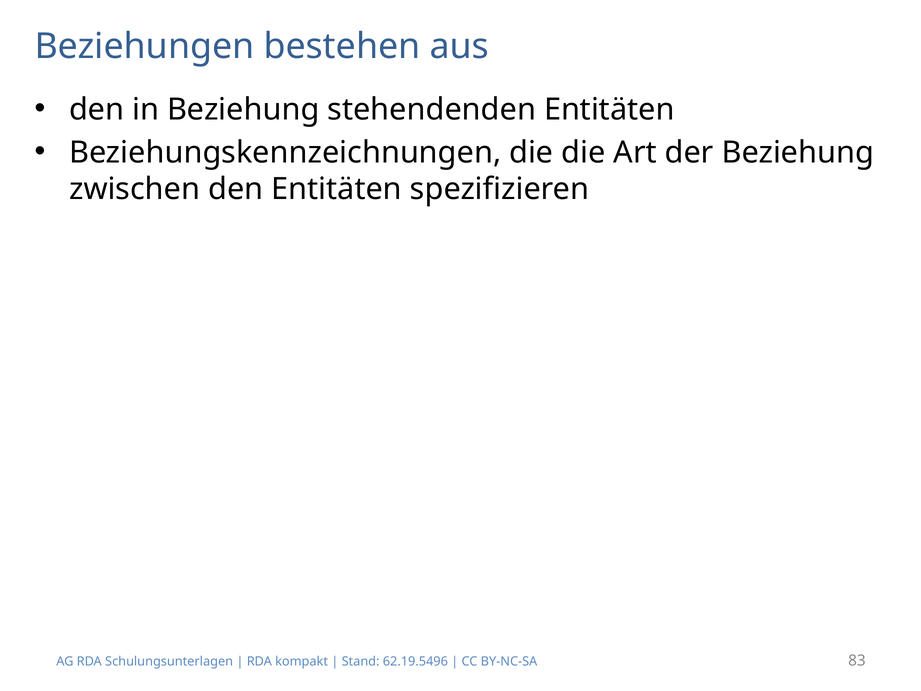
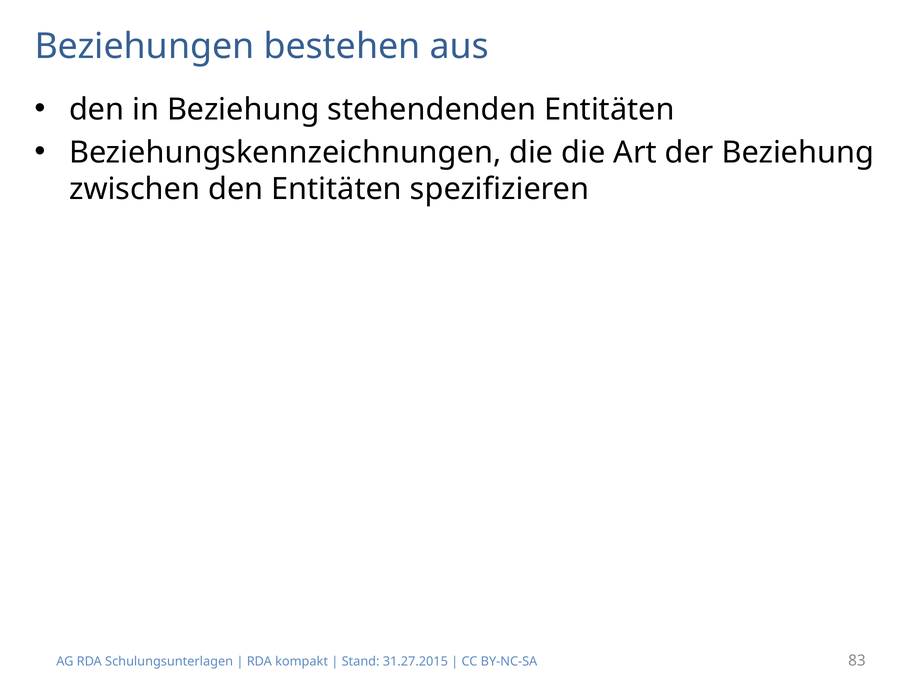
62.19.5496: 62.19.5496 -> 31.27.2015 (415, 661)
